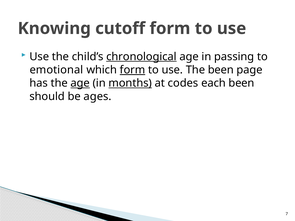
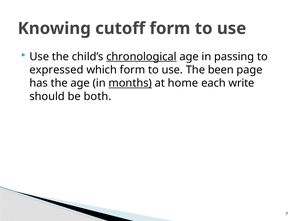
emotional: emotional -> expressed (56, 70)
form underline: present -> none (133, 70)
age underline: present -> none (80, 83)
codes: codes -> home (183, 83)
each been: been -> write (241, 83)
ages: ages -> both (98, 97)
